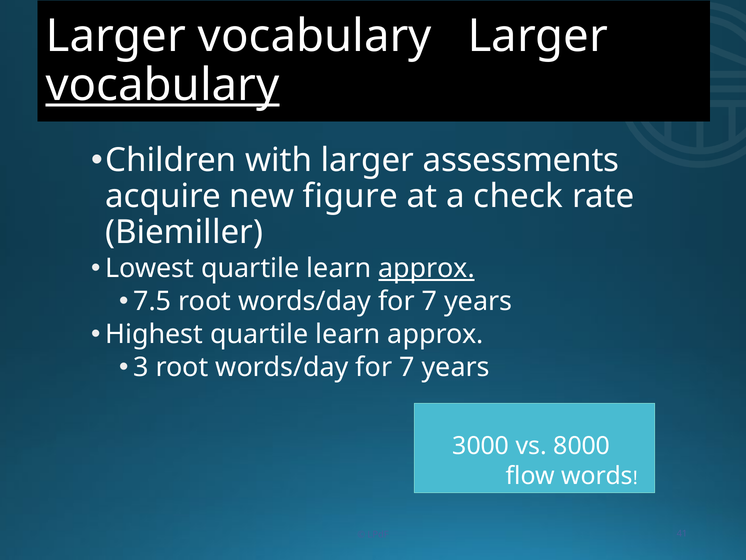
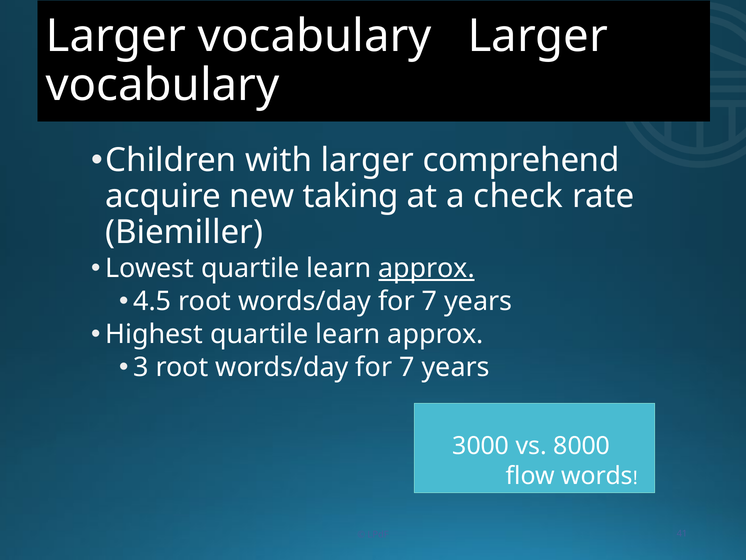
vocabulary underline: present -> none (163, 85)
assessments: assessments -> comprehend (521, 160)
figure: figure -> taking (351, 196)
7.5: 7.5 -> 4.5 (152, 301)
